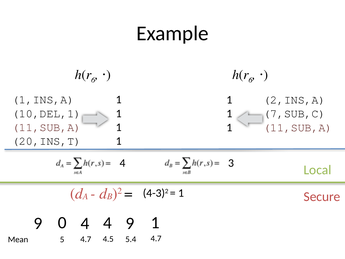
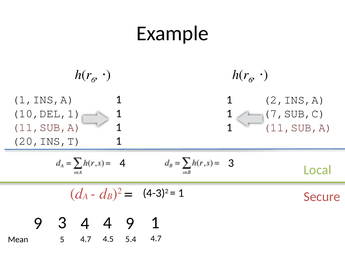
9 0: 0 -> 3 (62, 223)
